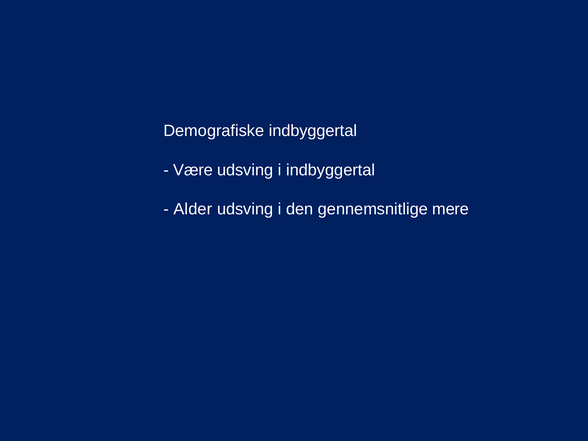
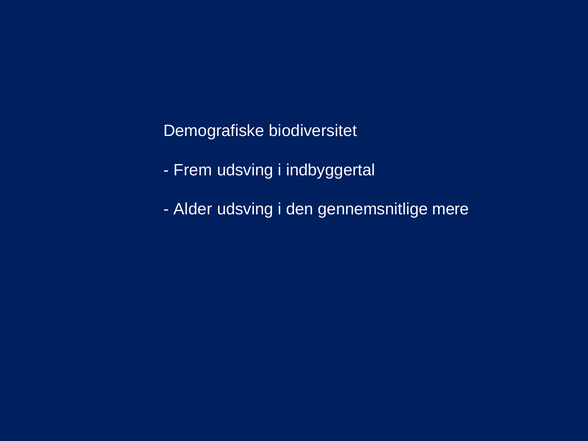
Demografiske indbyggertal: indbyggertal -> biodiversitet (313, 131)
Være: Være -> Frem (193, 170)
